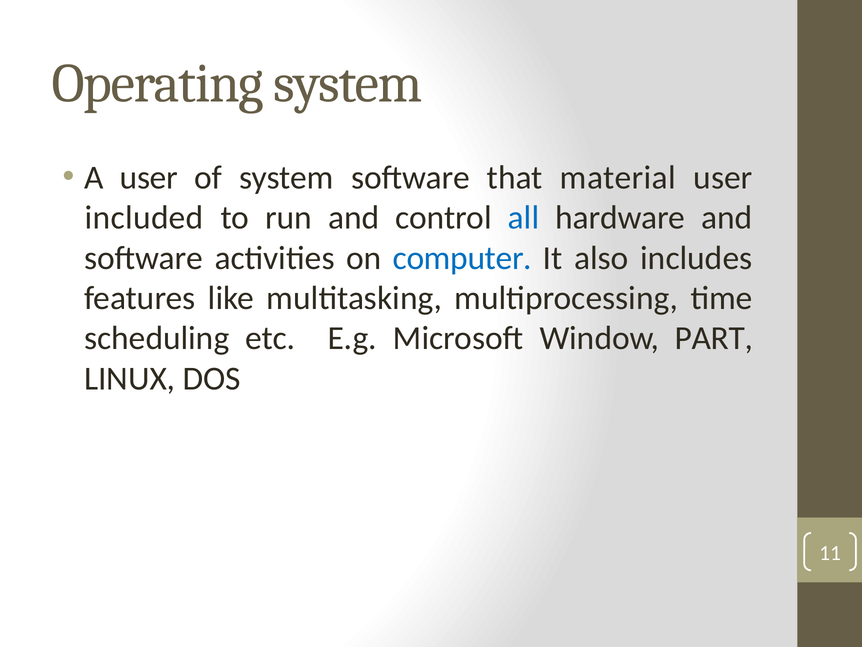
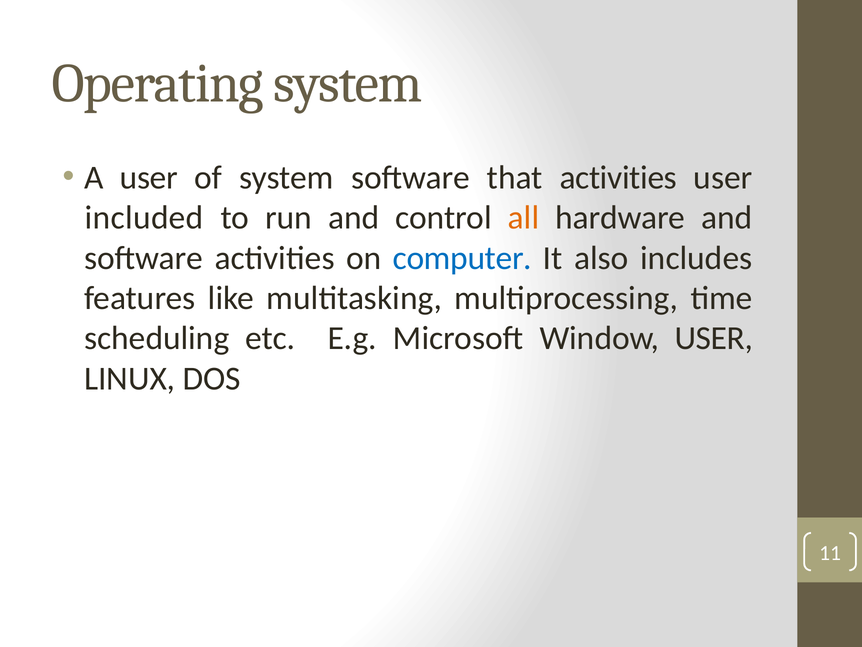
that material: material -> activities (618, 178)
all colour: blue -> orange (524, 218)
Window PART: PART -> USER (714, 338)
